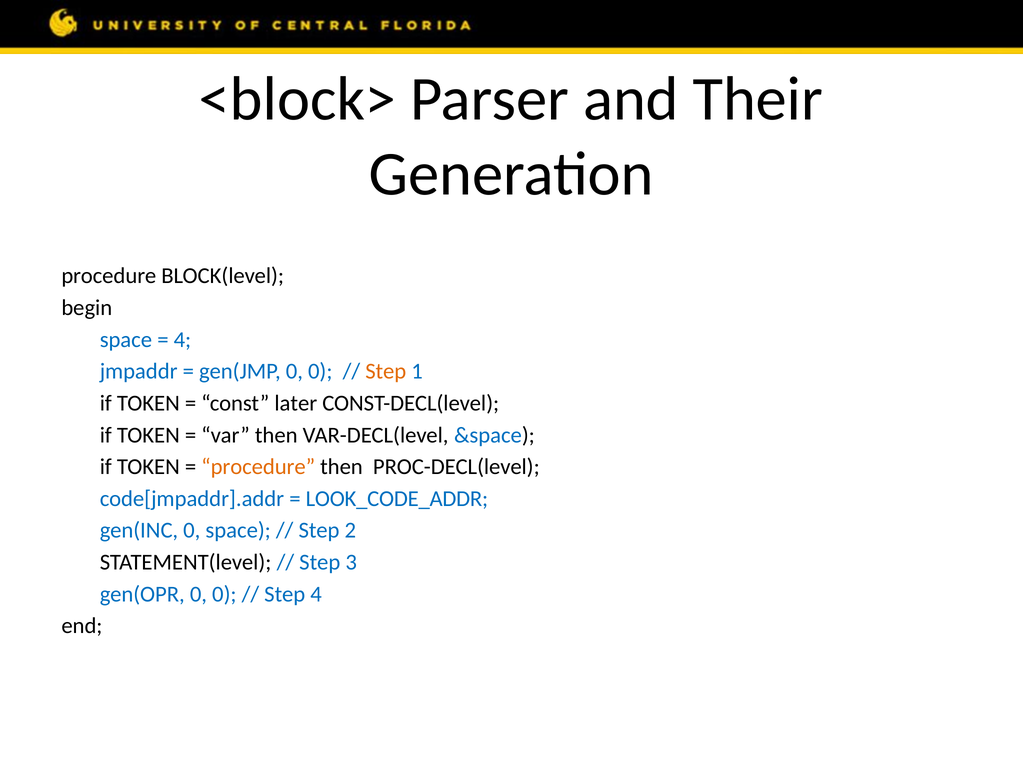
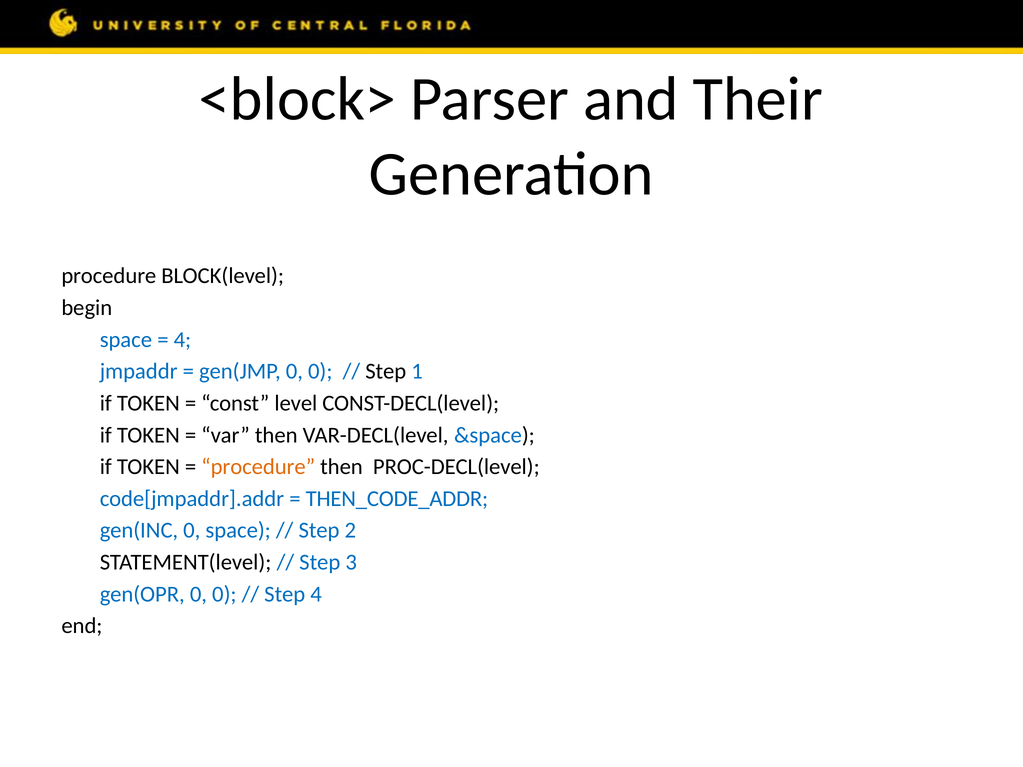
Step colour: orange -> black (386, 372)
later: later -> level (296, 403)
LOOK_CODE_ADDR: LOOK_CODE_ADDR -> THEN_CODE_ADDR (397, 499)
